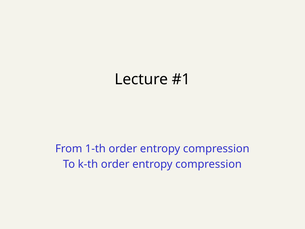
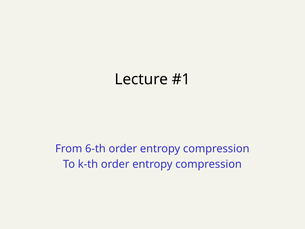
1-th: 1-th -> 6-th (95, 149)
